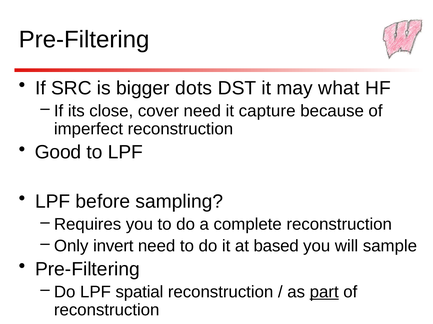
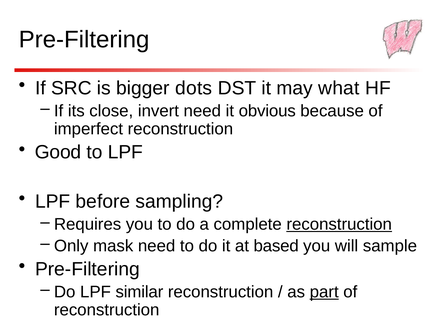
cover: cover -> invert (158, 111)
capture: capture -> obvious (267, 111)
reconstruction underline: none -> present (339, 225)
invert: invert -> mask (113, 246)
spatial: spatial -> similar (139, 293)
